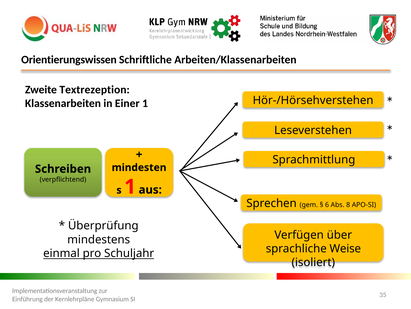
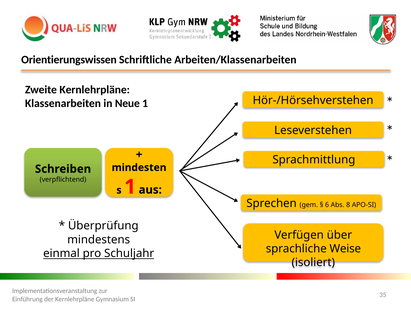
Zweite Textrezeption: Textrezeption -> Kernlehrpläne (95, 89)
Einer: Einer -> Neue (127, 103)
